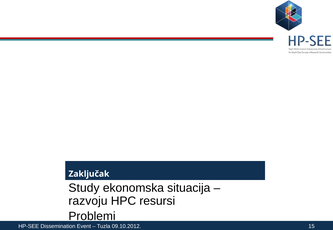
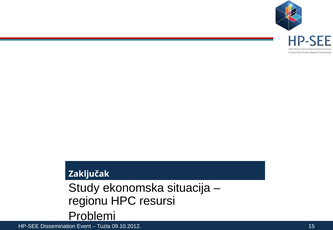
razvoju: razvoju -> regionu (88, 201)
